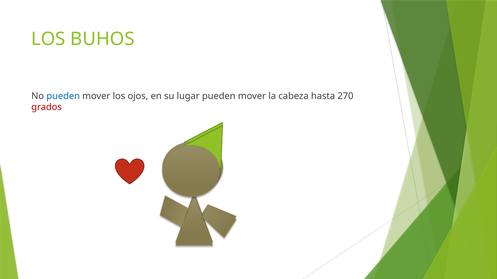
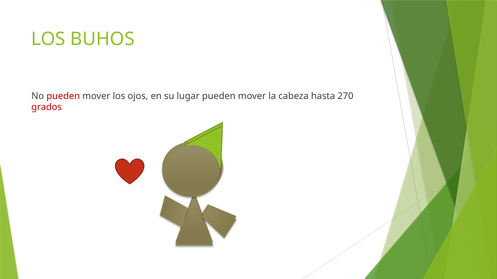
pueden colour: blue -> red (63, 96)
